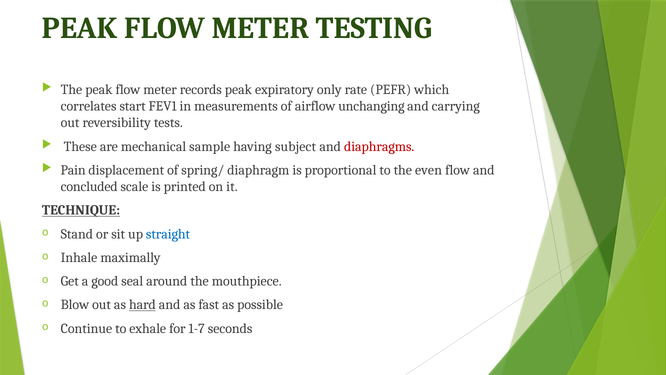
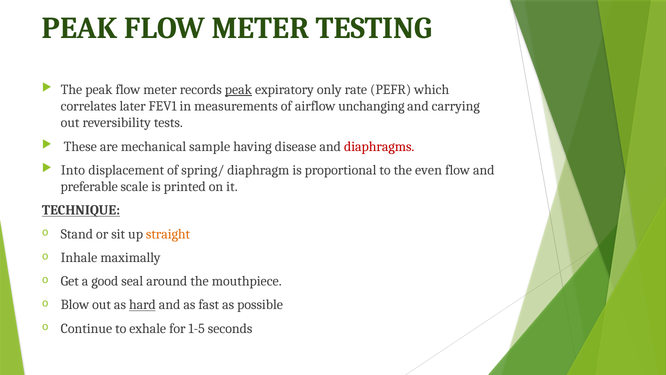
peak underline: none -> present (238, 89)
start: start -> later (133, 106)
subject: subject -> disease (296, 146)
Pain: Pain -> Into (73, 170)
concluded: concluded -> preferable (89, 187)
straight colour: blue -> orange (168, 234)
1-7: 1-7 -> 1-5 (197, 328)
